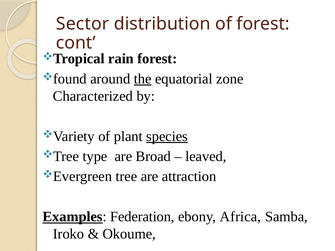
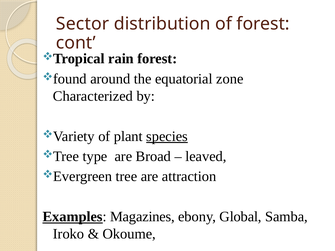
the underline: present -> none (143, 79)
Federation: Federation -> Magazines (142, 217)
Africa: Africa -> Global (241, 217)
